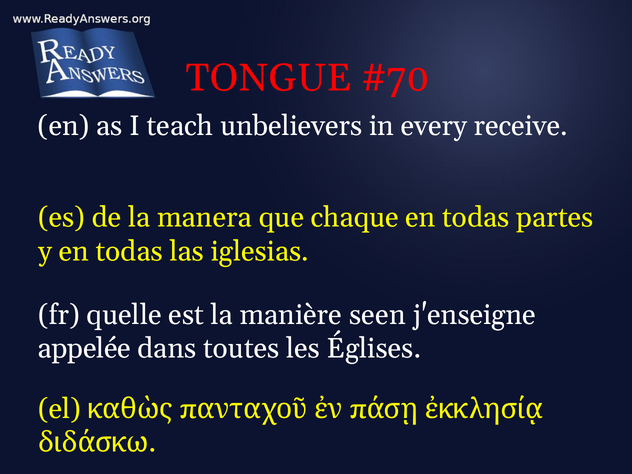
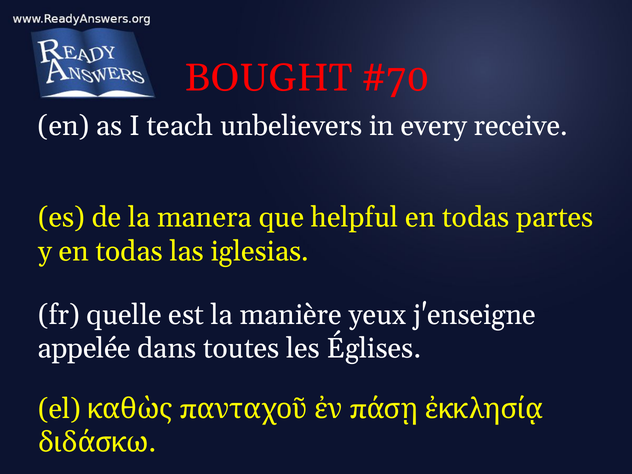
TONGUE: TONGUE -> BOUGHT (269, 78)
chaque: chaque -> helpful (355, 218)
seen: seen -> yeux (378, 315)
